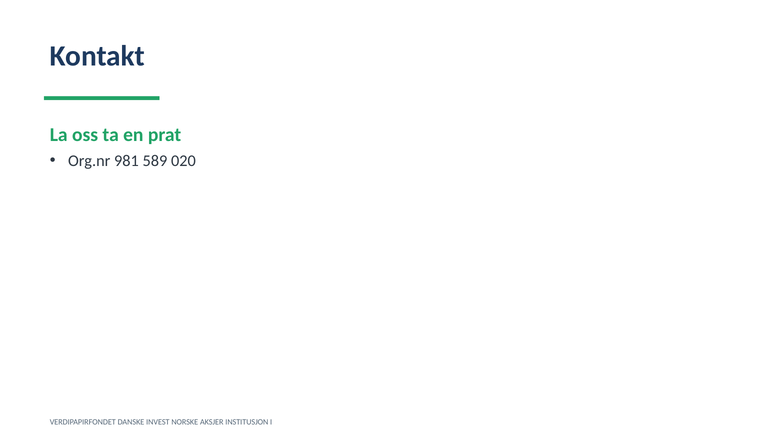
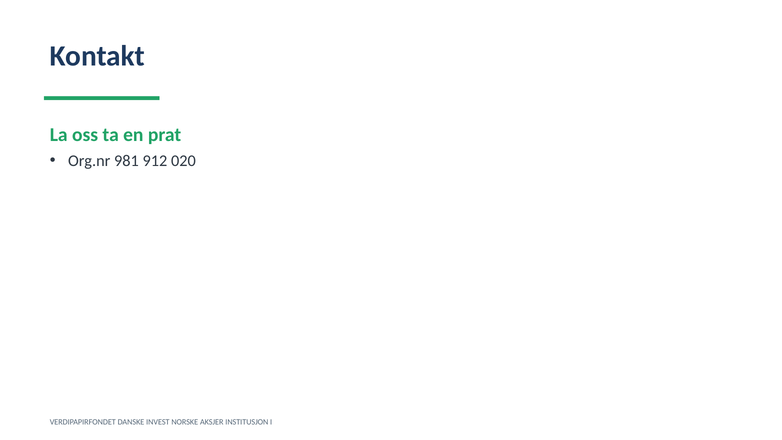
589: 589 -> 912 (155, 161)
